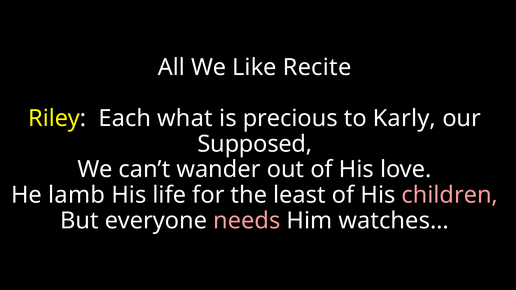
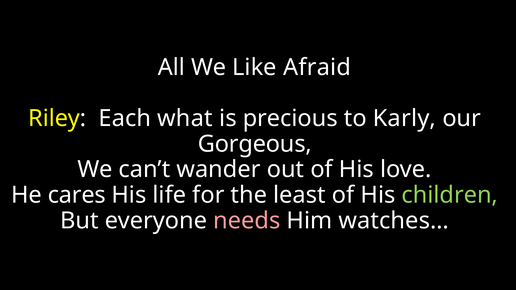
Recite: Recite -> Afraid (317, 67)
Supposed: Supposed -> Gorgeous (255, 144)
lamb: lamb -> cares (77, 195)
children colour: pink -> light green (450, 195)
